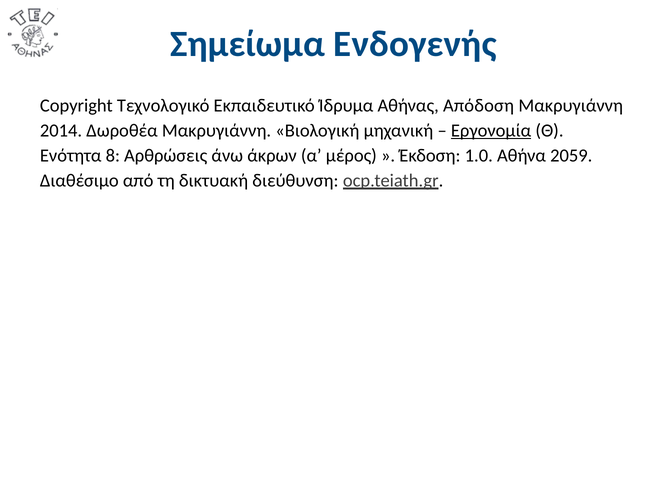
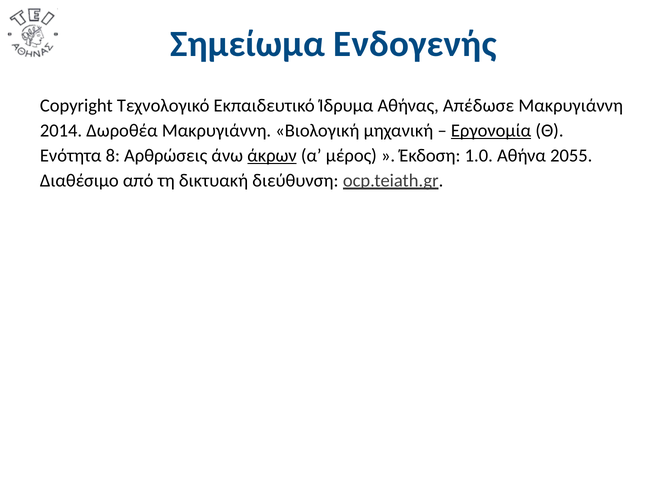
Απόδοση: Απόδοση -> Απέδωσε (479, 106)
άκρων underline: none -> present (272, 155)
2059: 2059 -> 2055 (571, 155)
